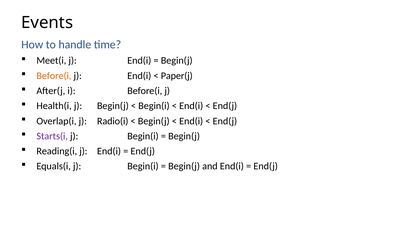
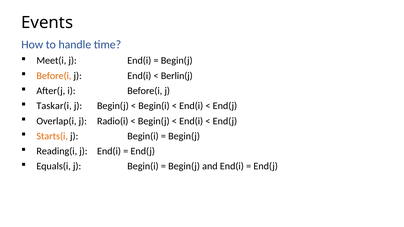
Paper(j: Paper(j -> Berlin(j (177, 76)
Health(i: Health(i -> Taskar(i (54, 106)
Starts(i colour: purple -> orange (52, 136)
